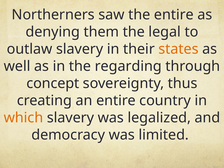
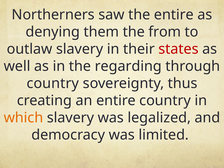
legal: legal -> from (165, 32)
states colour: orange -> red (179, 49)
concept: concept -> country (53, 83)
